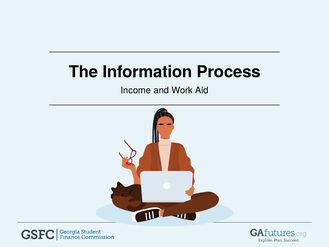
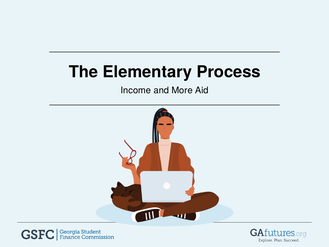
Information: Information -> Elementary (147, 72)
Work: Work -> More (182, 90)
